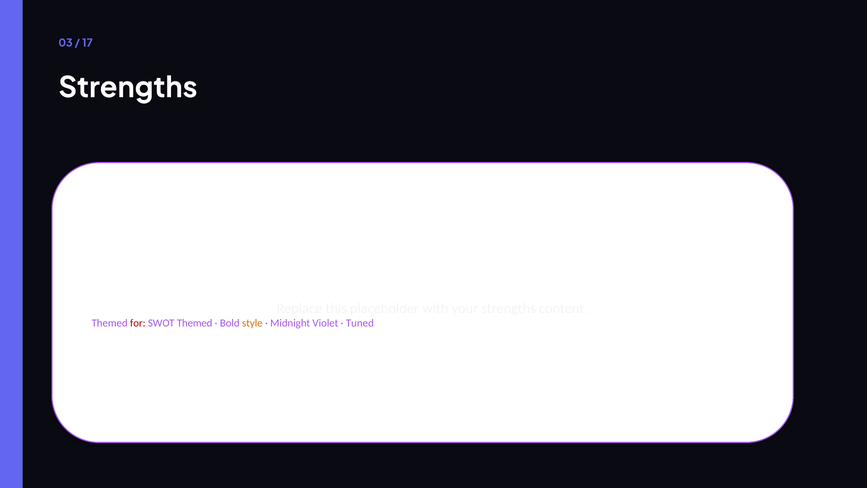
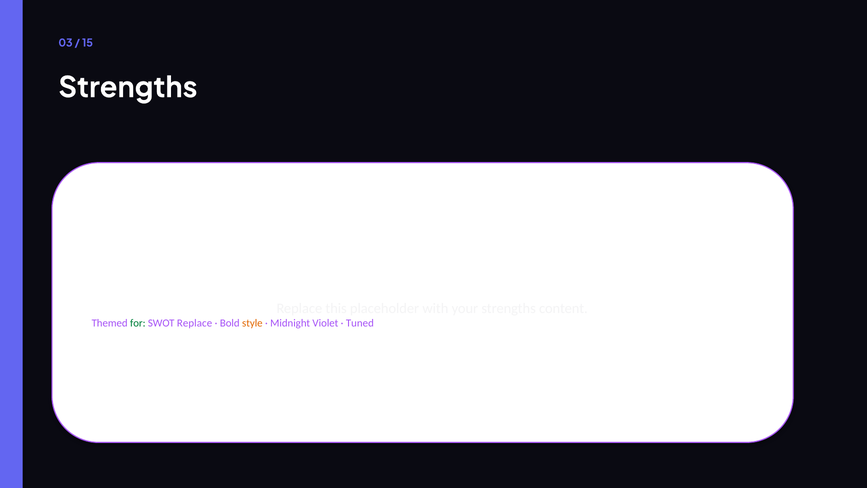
17: 17 -> 15 (87, 43)
for colour: red -> green (138, 323)
SWOT Themed: Themed -> Replace (195, 323)
